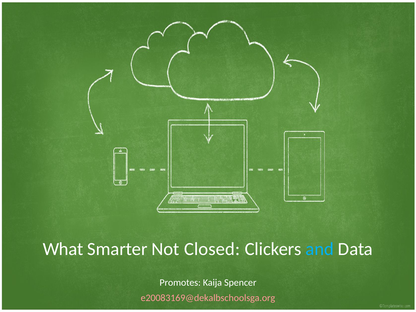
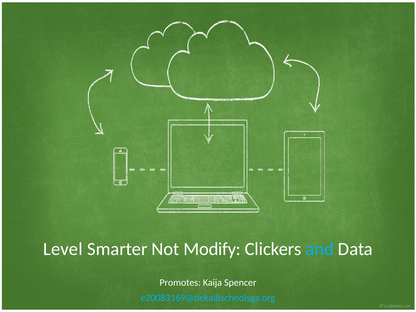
What: What -> Level (63, 249)
Closed: Closed -> Modify (212, 249)
e20083169@dekalbschoolsga.org colour: pink -> light blue (208, 298)
